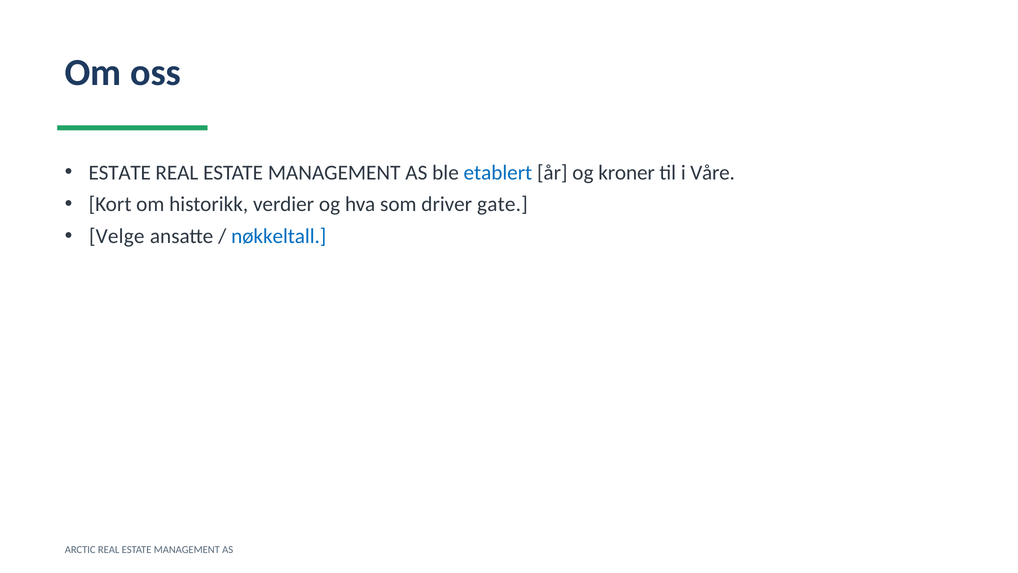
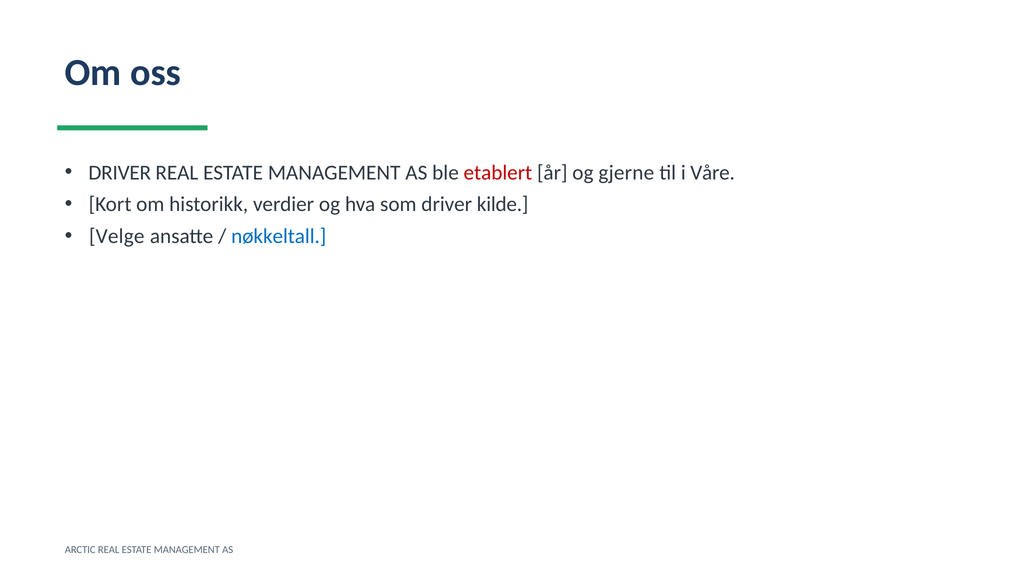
ESTATE: ESTATE -> DRIVER (120, 172)
etablert colour: blue -> red (498, 172)
kroner: kroner -> gjerne (626, 172)
gate: gate -> kilde (503, 204)
